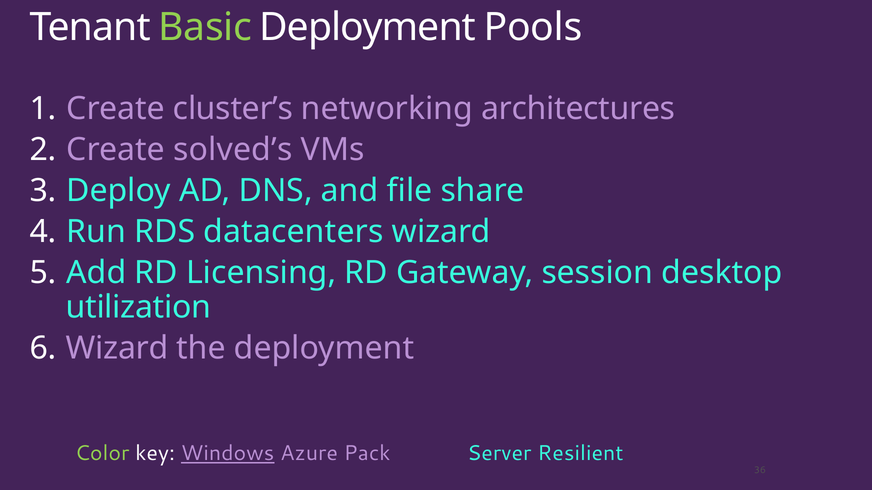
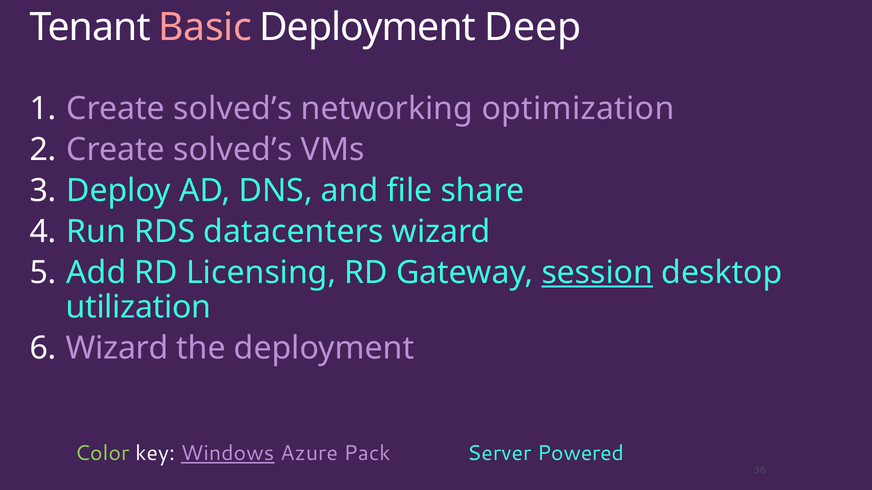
Basic colour: light green -> pink (205, 27)
Pools: Pools -> Deep (533, 27)
cluster’s: cluster’s -> solved’s (233, 109)
architectures: architectures -> optimization (578, 109)
session underline: none -> present (597, 273)
Resilient: Resilient -> Powered (581, 454)
